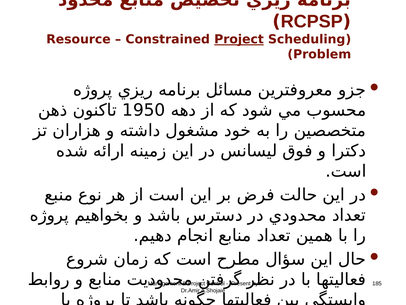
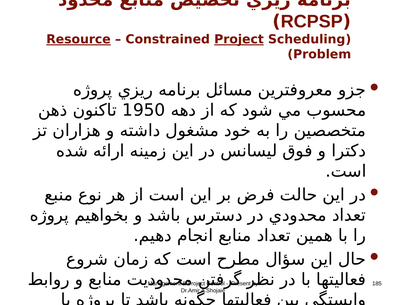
Resource underline: none -> present (79, 39)
